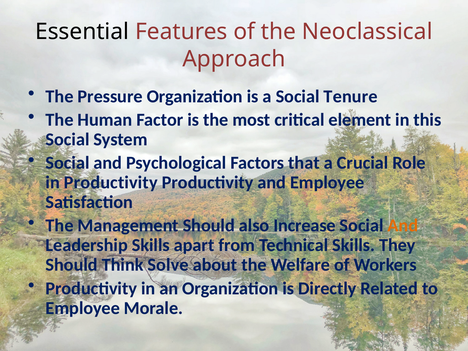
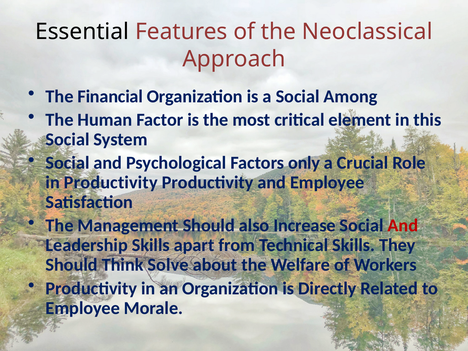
Pressure: Pressure -> Financial (110, 96)
Tenure: Tenure -> Among (351, 96)
that: that -> only (304, 163)
And colour: orange -> red (403, 226)
